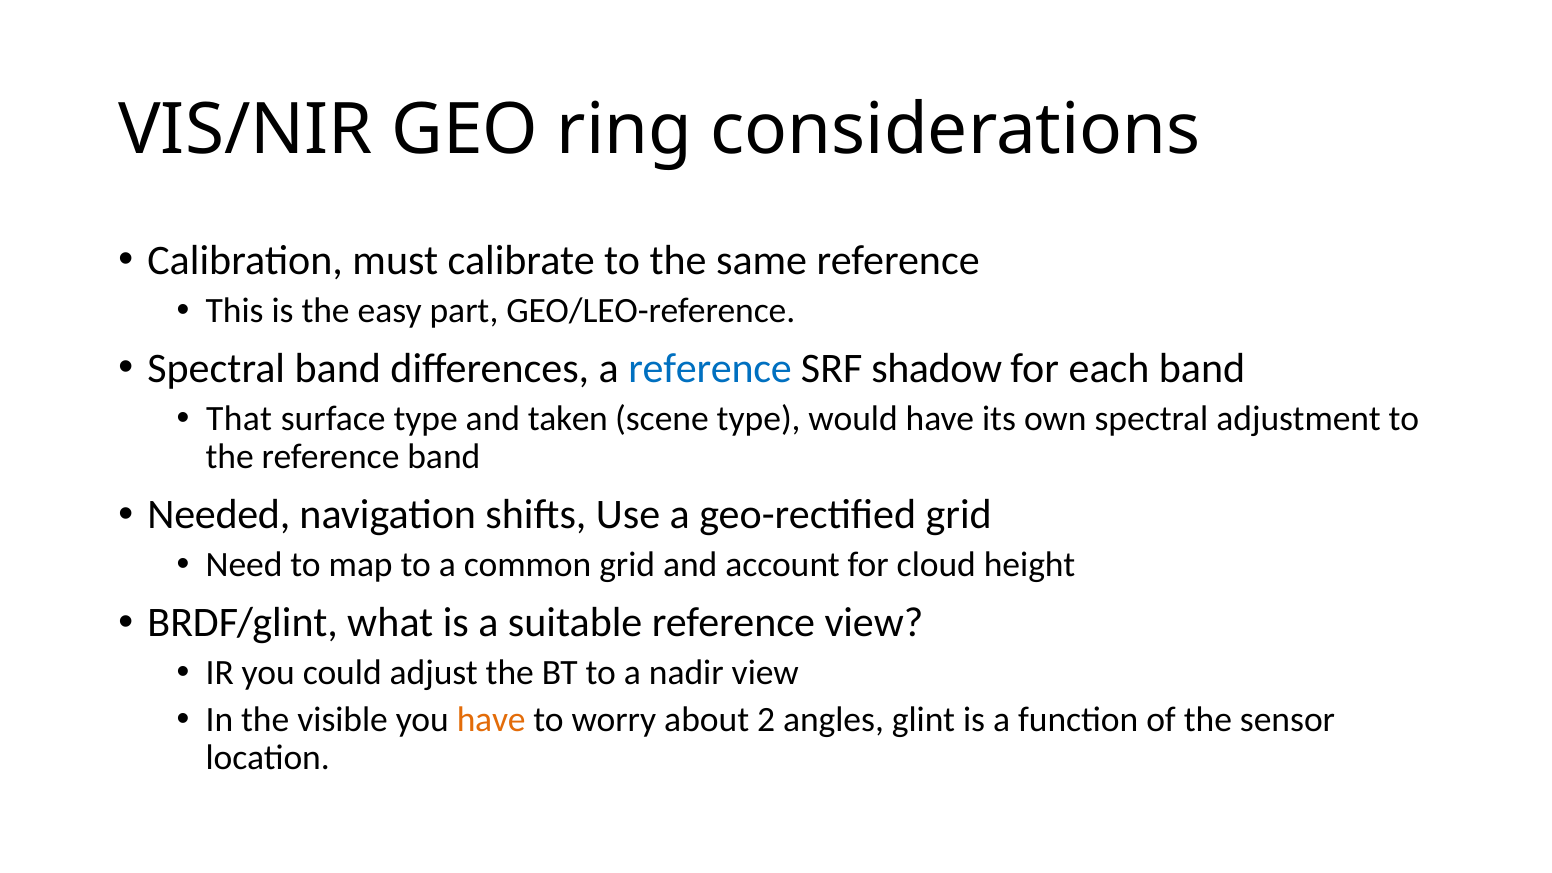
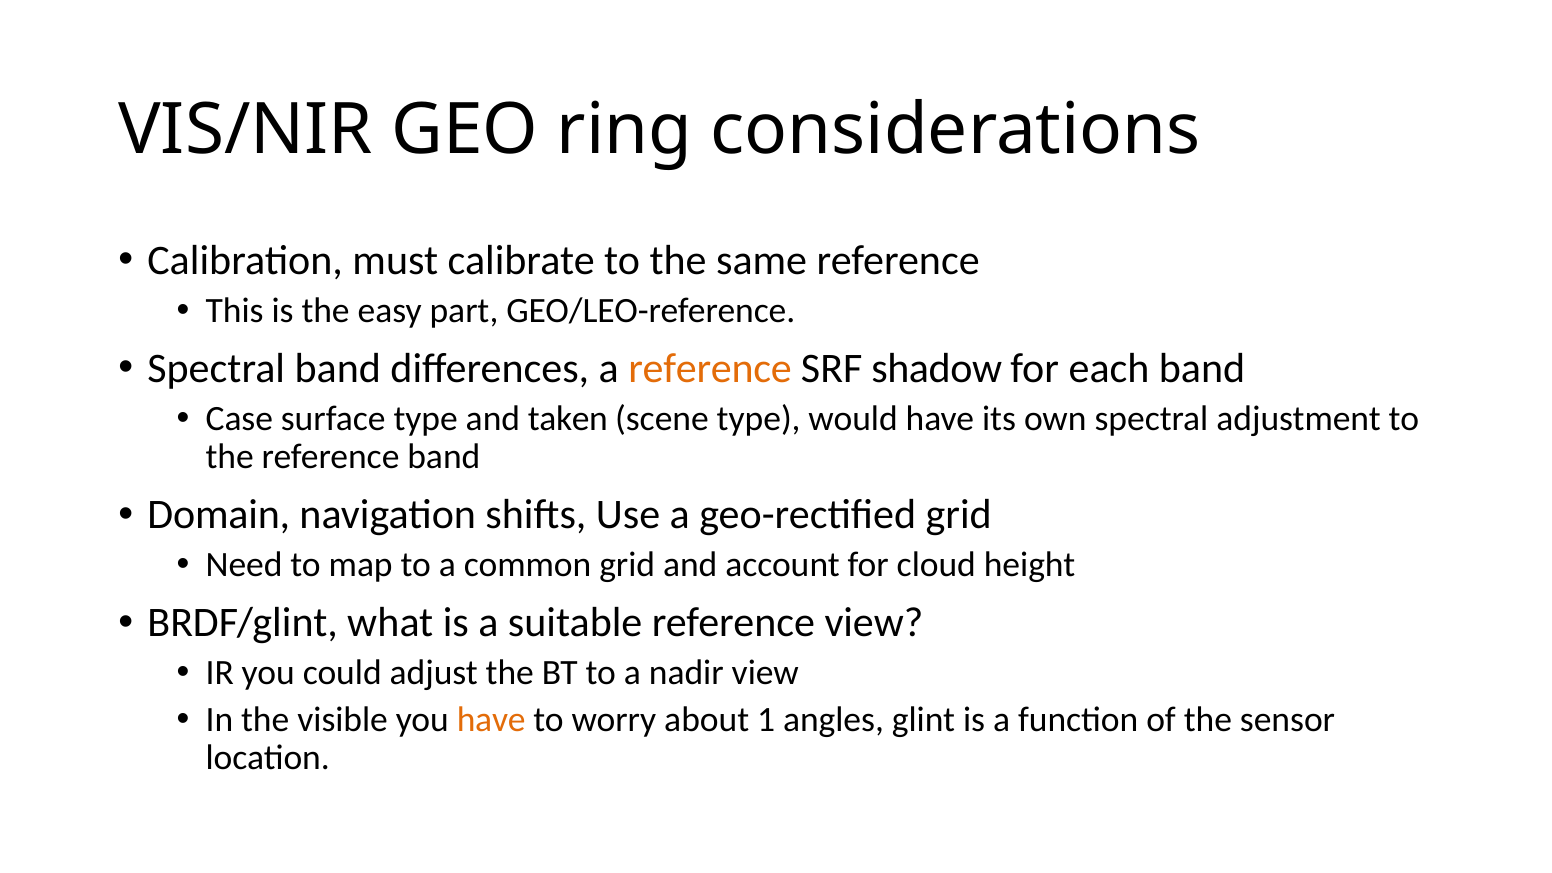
reference colour: blue -> orange (710, 369)
That: That -> Case (239, 419)
Needed: Needed -> Domain (219, 515)
2: 2 -> 1 (766, 720)
